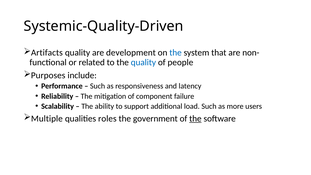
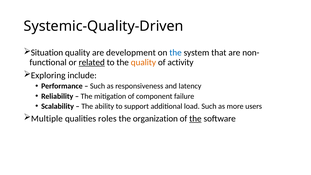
Artifacts: Artifacts -> Situation (47, 53)
related underline: none -> present (92, 62)
quality colour: blue -> orange (143, 62)
people: people -> activity (181, 62)
Purposes: Purposes -> Exploring (48, 75)
government: government -> organization (155, 118)
